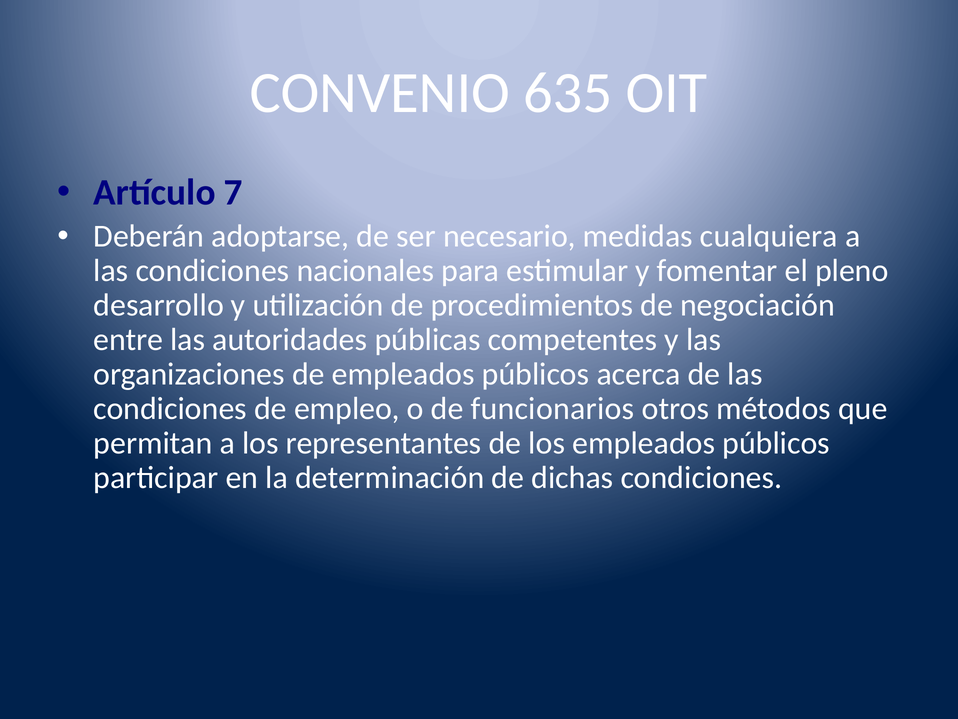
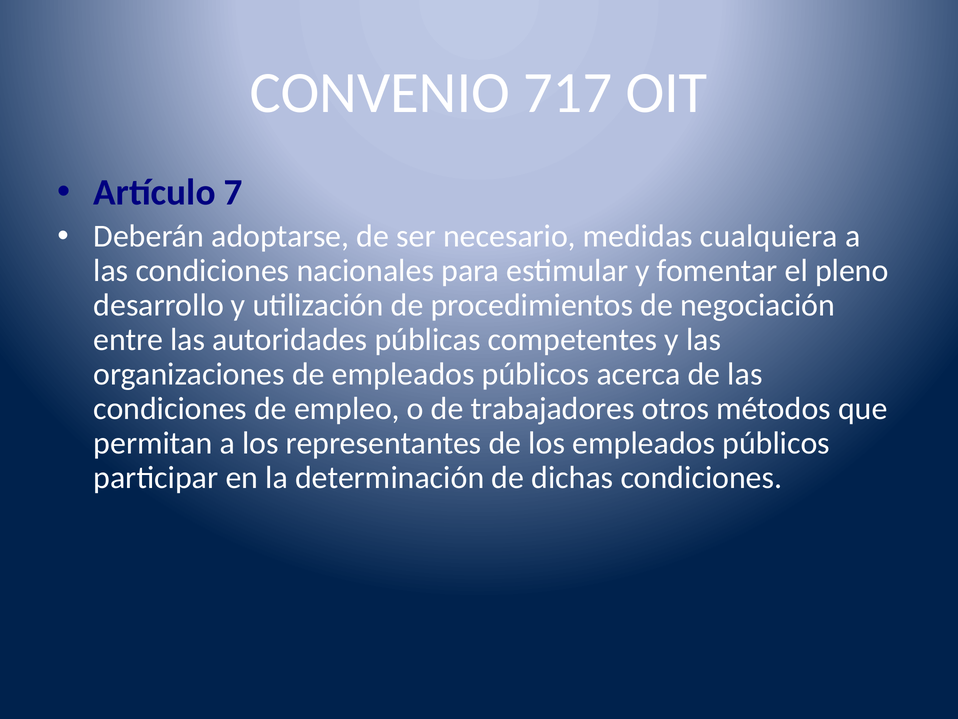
635: 635 -> 717 (568, 93)
funcionarios: funcionarios -> trabajadores (553, 408)
